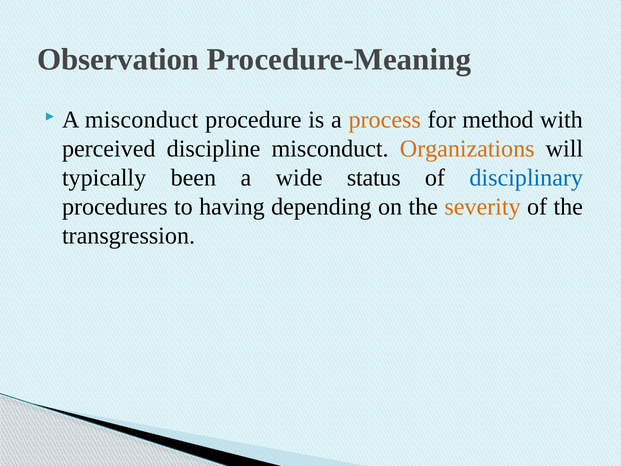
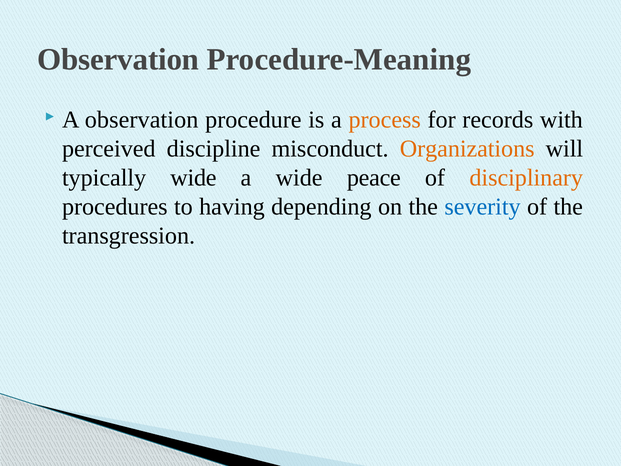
A misconduct: misconduct -> observation (142, 120)
method: method -> records (498, 120)
typically been: been -> wide (193, 178)
status: status -> peace (374, 178)
disciplinary colour: blue -> orange (526, 178)
severity colour: orange -> blue (483, 207)
